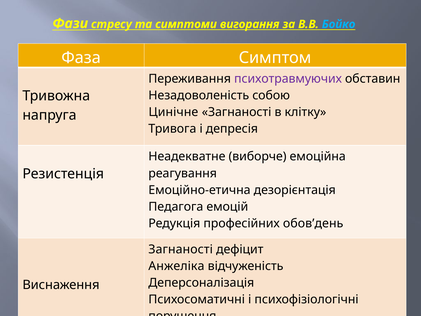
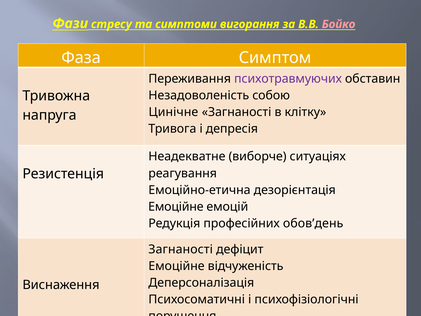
Бойко colour: light blue -> pink (339, 24)
емоційна: емоційна -> ситуаціях (318, 156)
Педагога: Педагога -> Емоційне (176, 207)
Анжеліка: Анжеліка -> Емоційне (176, 266)
